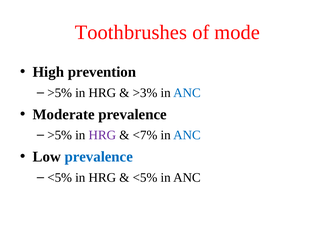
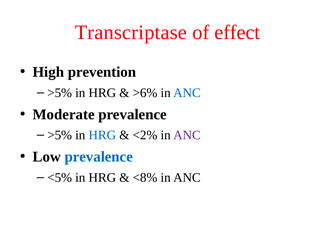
Toothbrushes: Toothbrushes -> Transcriptase (131, 32)
mode: mode -> effect (237, 32)
>3%: >3% -> >6% (145, 93)
HRG colour: purple -> blue (102, 135)
<7%: <7% -> <2% (145, 135)
ANC colour: blue -> purple (187, 135)
<5%: <5% -> <8% (145, 178)
